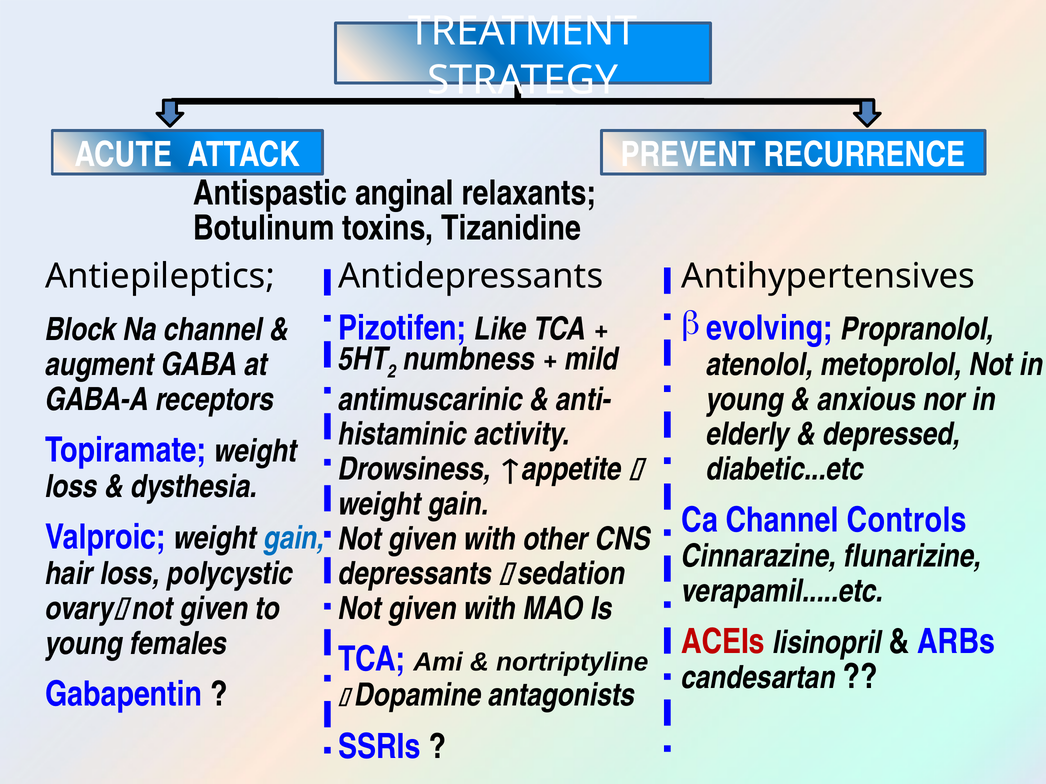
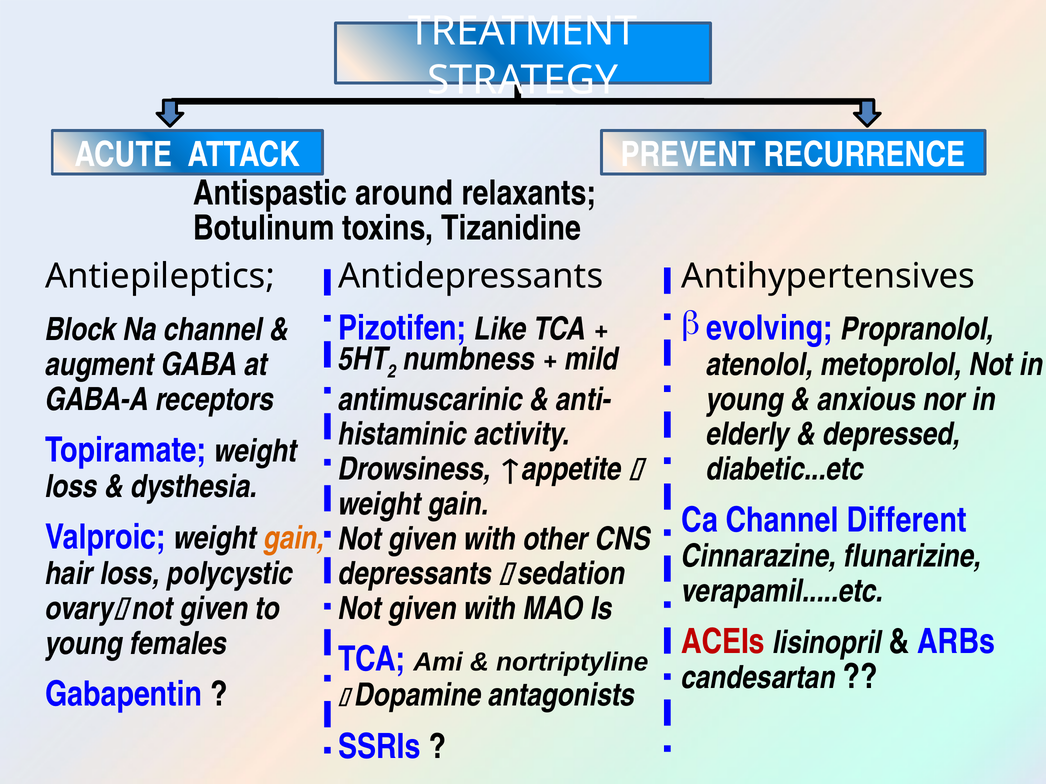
anginal: anginal -> around (404, 193)
Controls: Controls -> Different (907, 520)
gain colour: blue -> orange (294, 539)
